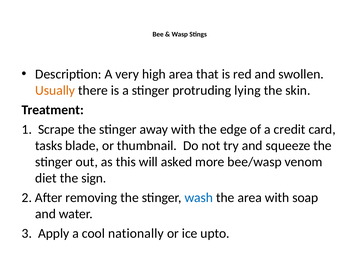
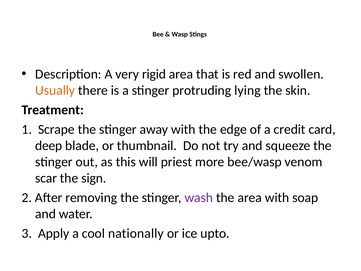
high: high -> rigid (154, 74)
tasks: tasks -> deep (49, 146)
asked: asked -> priest (177, 162)
diet: diet -> scar (46, 178)
wash colour: blue -> purple (199, 198)
